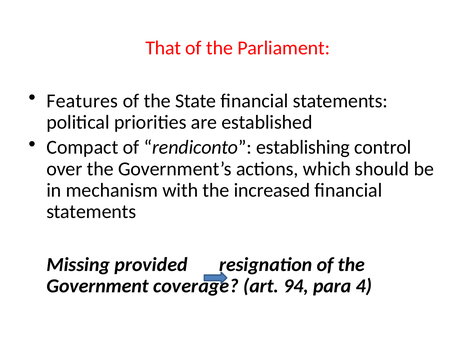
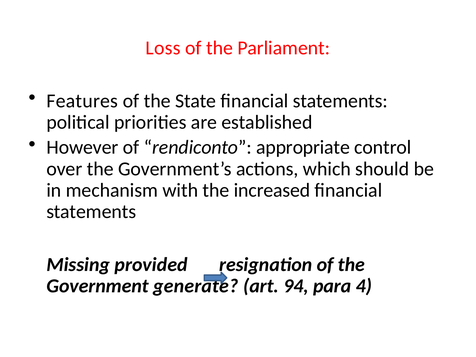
That: That -> Loss (163, 48)
Compact: Compact -> However (82, 147)
establishing: establishing -> appropriate (303, 147)
coverage: coverage -> generate (196, 286)
